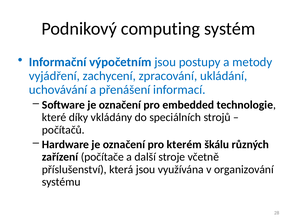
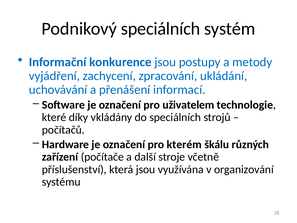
Podnikový computing: computing -> speciálních (161, 29)
výpočetním: výpočetním -> konkurence (120, 62)
embedded: embedded -> uživatelem (188, 105)
